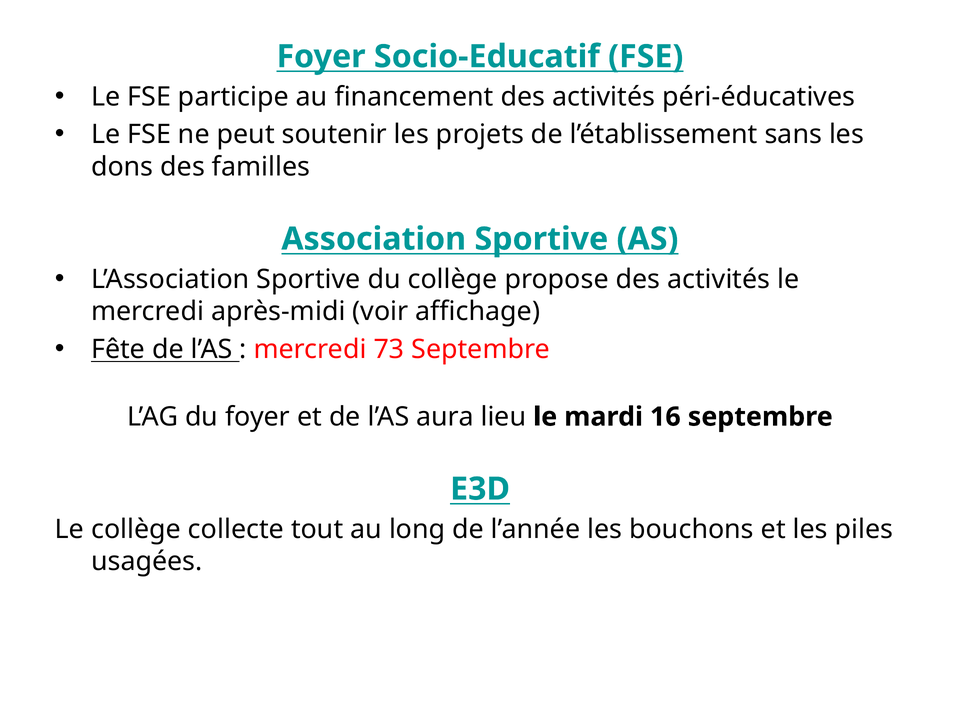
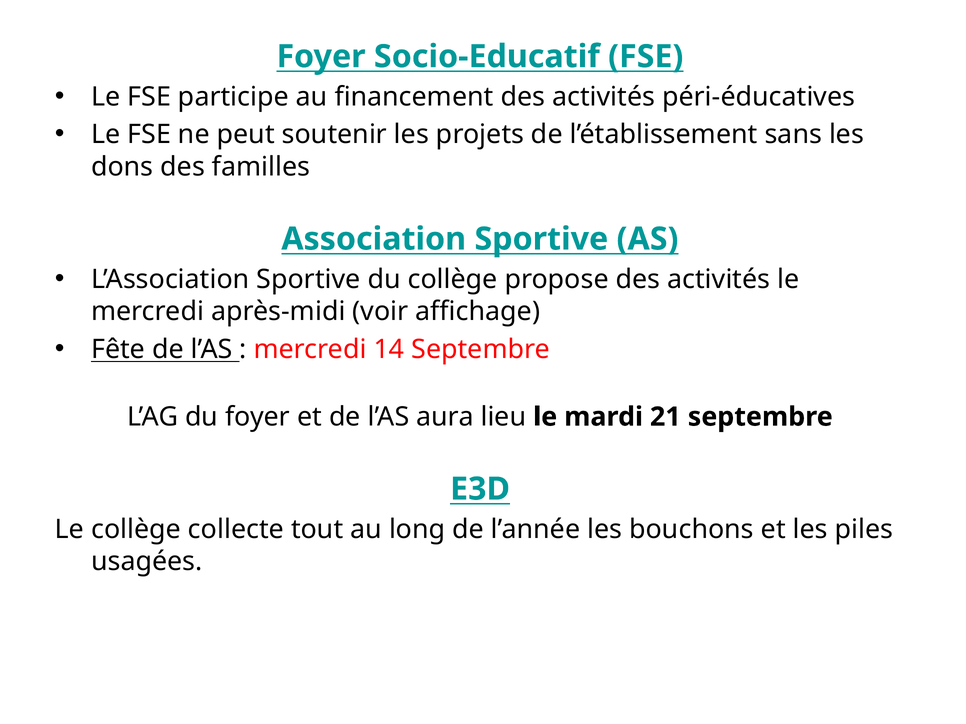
73: 73 -> 14 (389, 349)
16: 16 -> 21 (665, 417)
